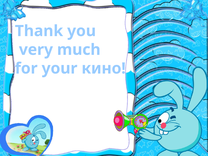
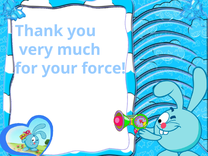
кино: кино -> force (104, 68)
